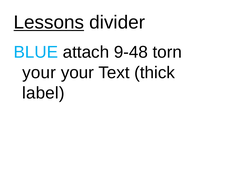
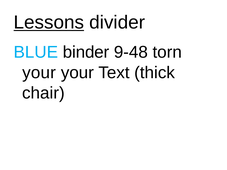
attach: attach -> binder (86, 52)
label: label -> chair (43, 93)
